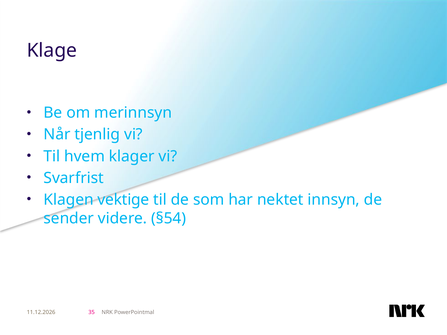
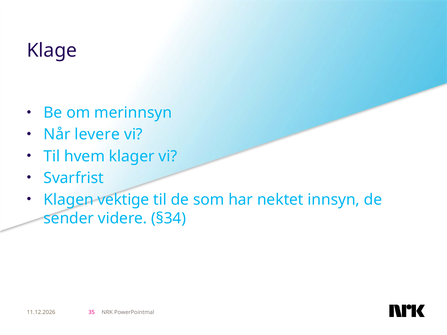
tjenlig: tjenlig -> levere (97, 135)
§54: §54 -> §34 (169, 218)
